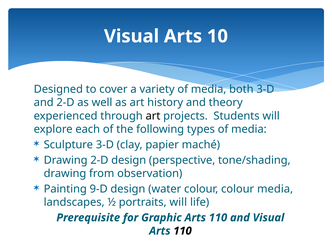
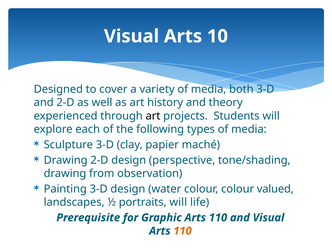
Painting 9-D: 9-D -> 3-D (99, 189)
colour media: media -> valued (275, 189)
110 colour: black -> orange (183, 231)
